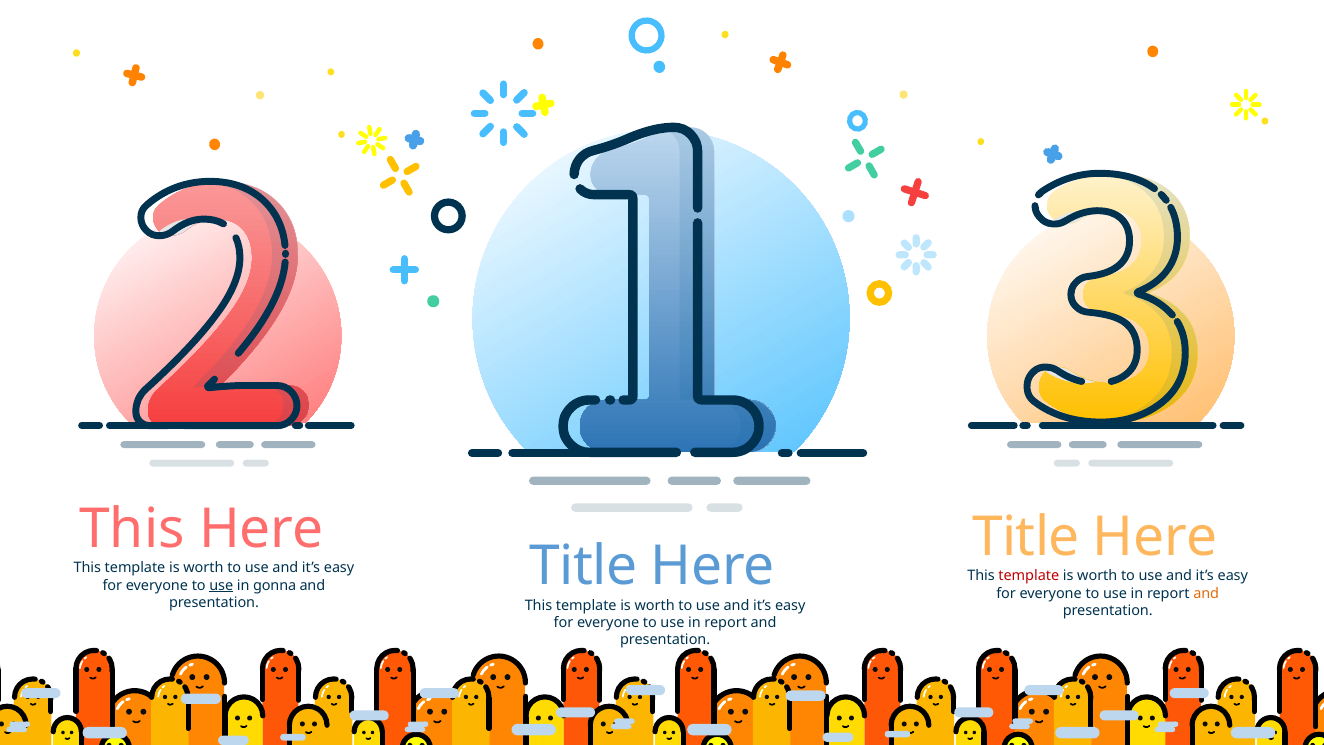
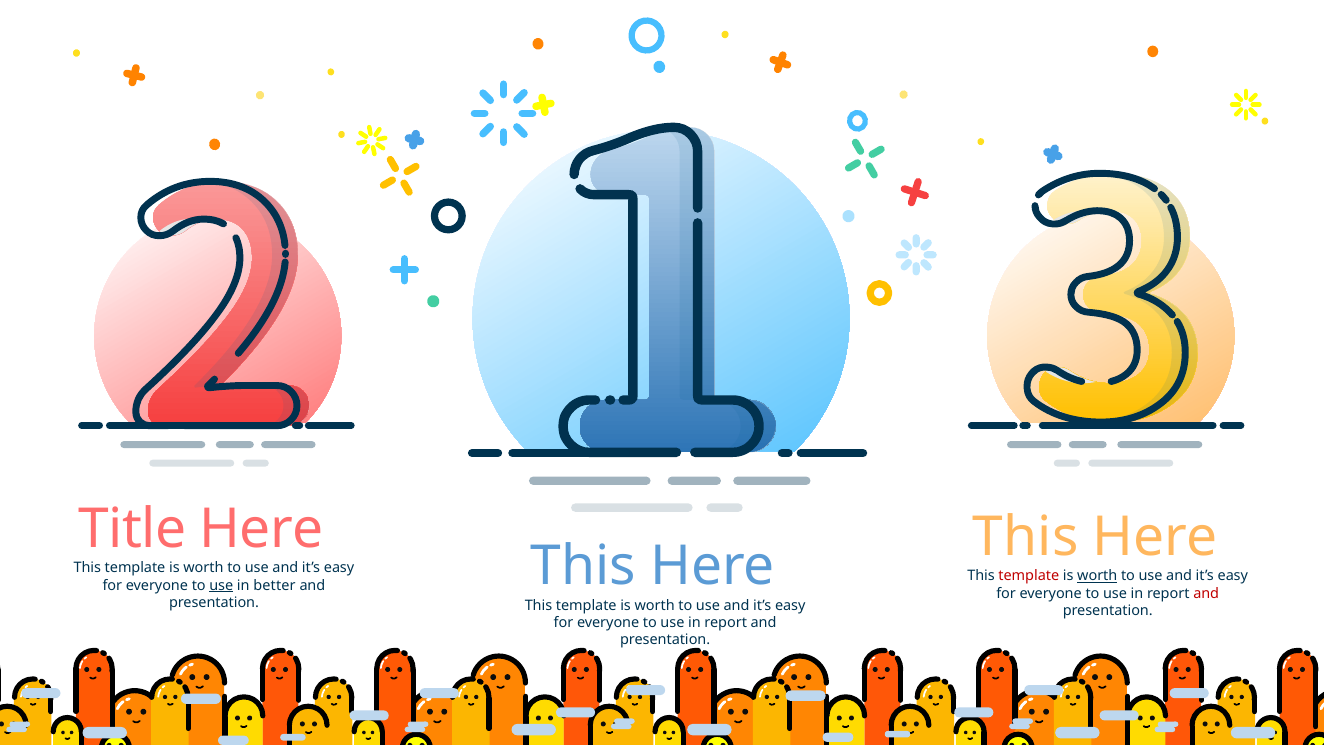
This: This -> Title (132, 529)
Title: Title -> This (1026, 537)
worth underline: none -> present (1097, 576)
gonna: gonna -> better (274, 585)
and colour: orange -> red (1206, 593)
Title: Title -> This (583, 566)
